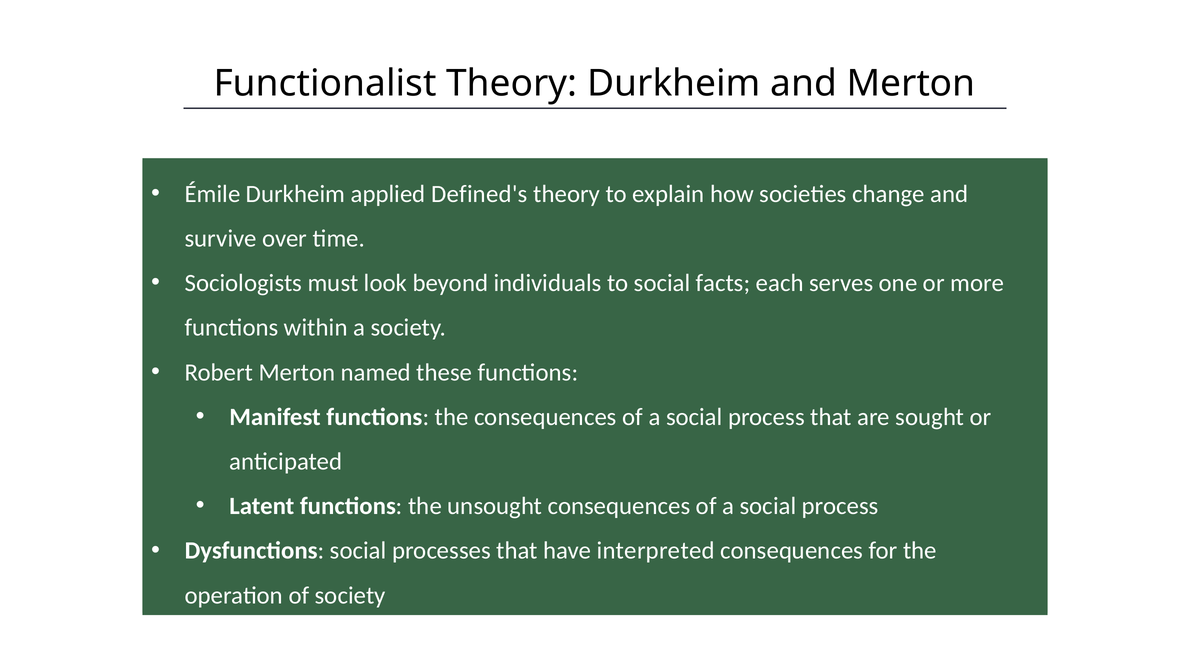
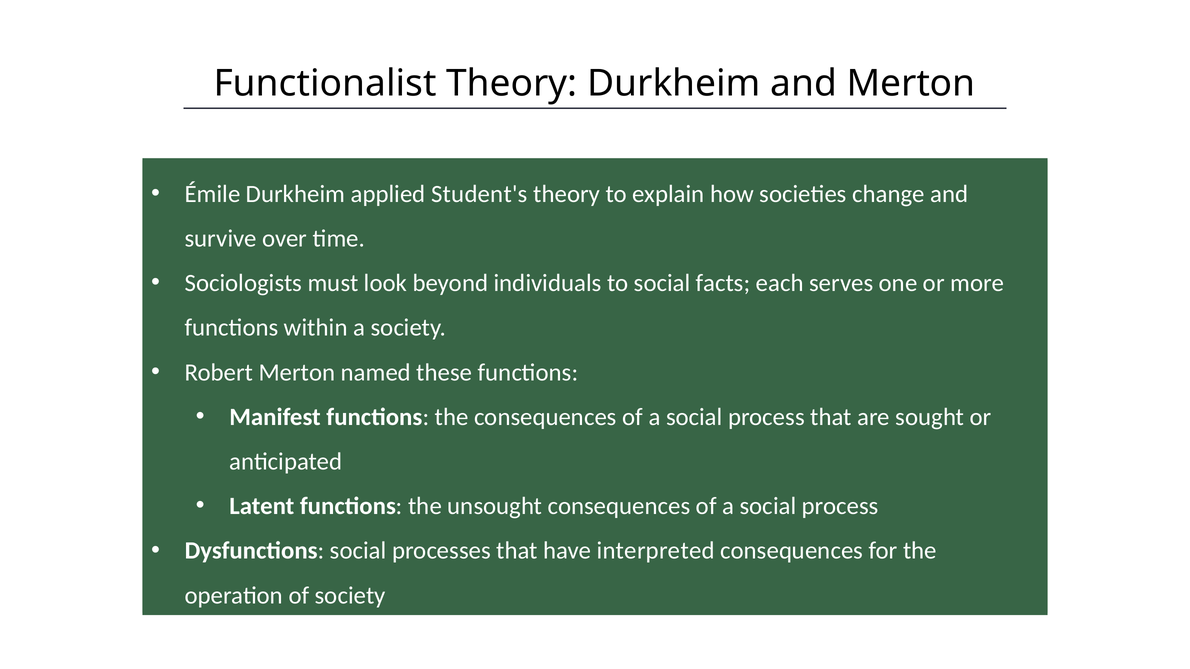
Defined's: Defined's -> Student's (479, 194)
